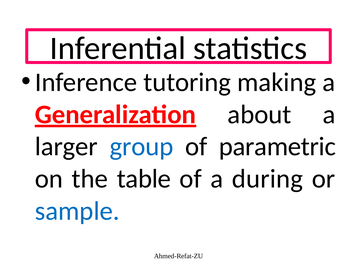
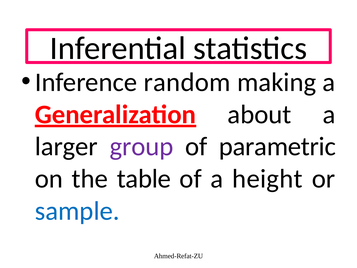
tutoring: tutoring -> random (187, 82)
group colour: blue -> purple (141, 146)
during: during -> height (267, 179)
